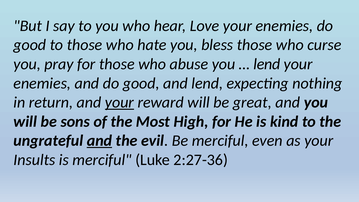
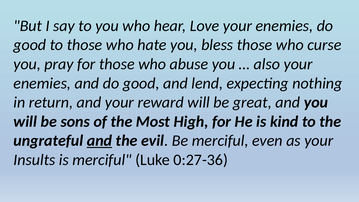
lend: lend -> also (267, 64)
your underline: present -> none (119, 102)
2:27-36: 2:27-36 -> 0:27-36 (201, 160)
